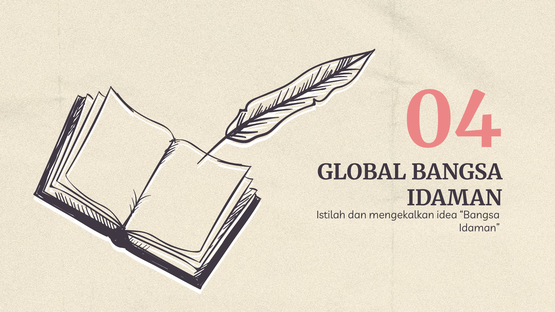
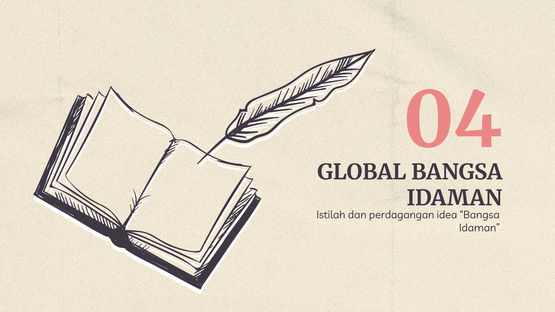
mengekalkan: mengekalkan -> perdagangan (402, 215)
